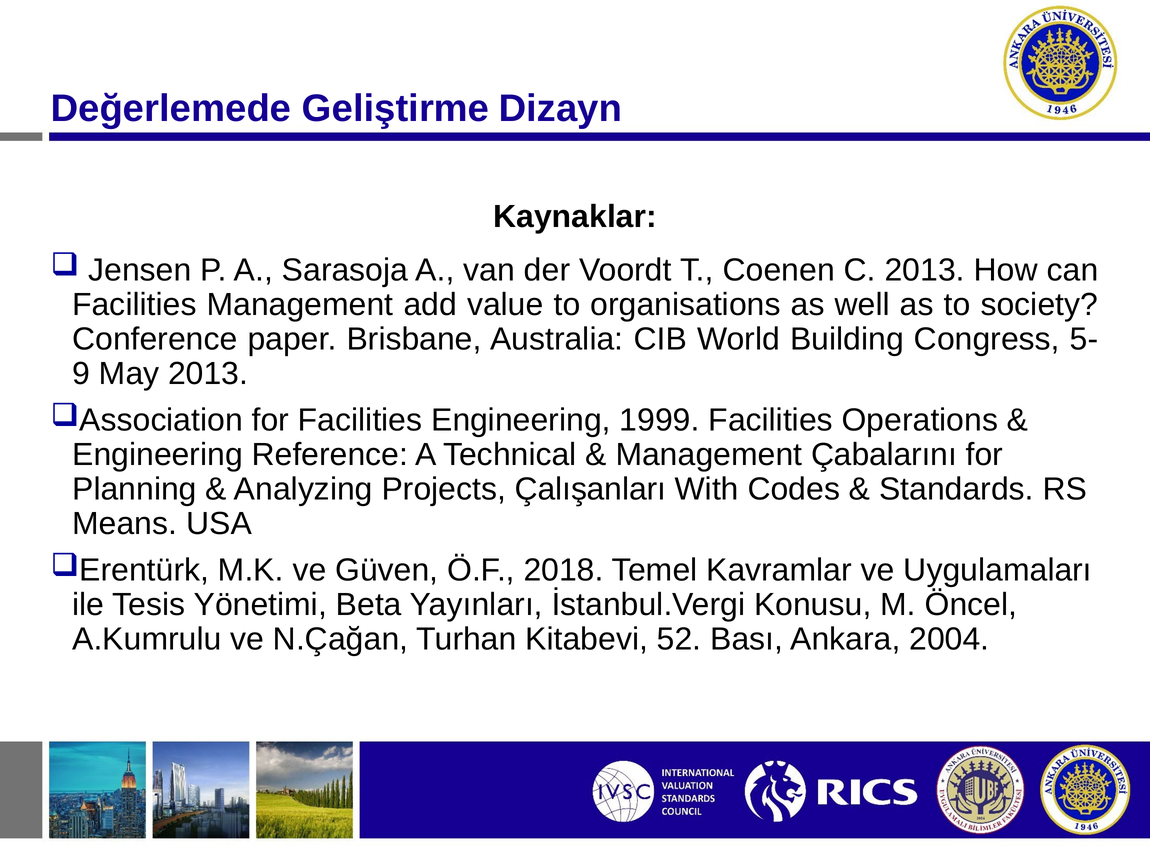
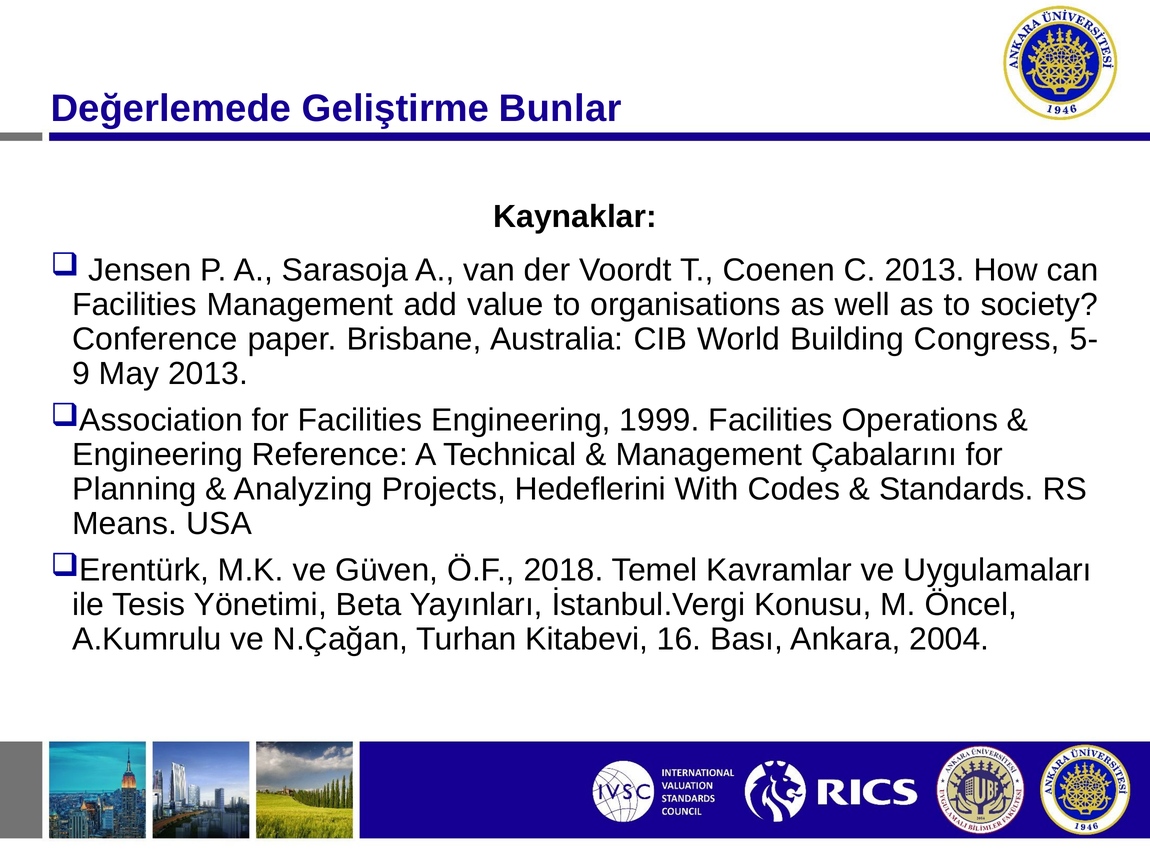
Dizayn: Dizayn -> Bunlar (560, 108)
Çalışanları: Çalışanları -> Hedeflerini (590, 489)
52: 52 -> 16 (679, 639)
